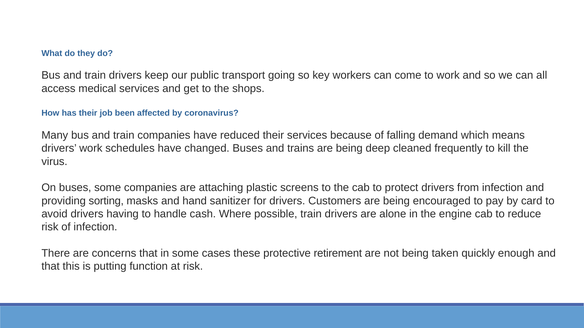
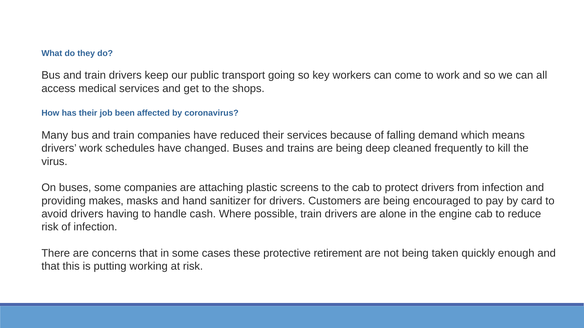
sorting: sorting -> makes (106, 201)
function: function -> working (149, 267)
